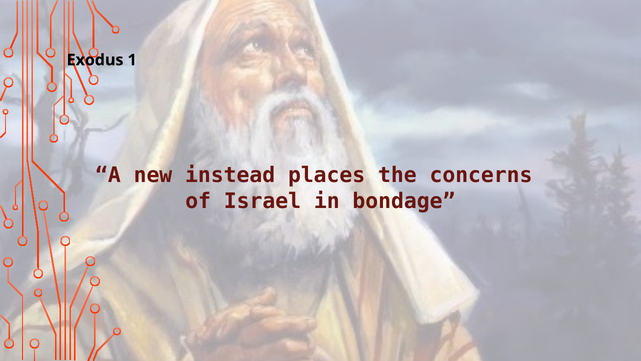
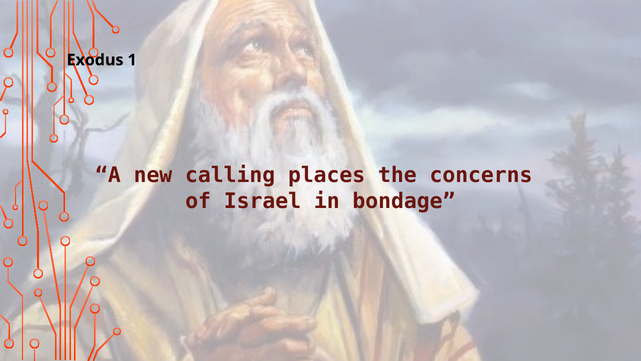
instead: instead -> calling (230, 175)
